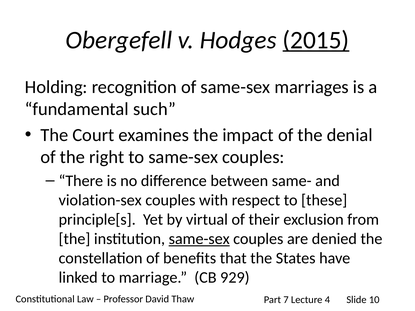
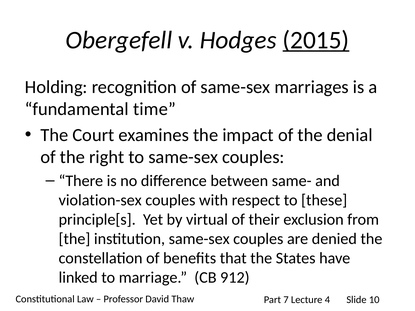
such: such -> time (154, 109)
same-sex underline: present -> none (199, 239)
929: 929 -> 912 (235, 278)
